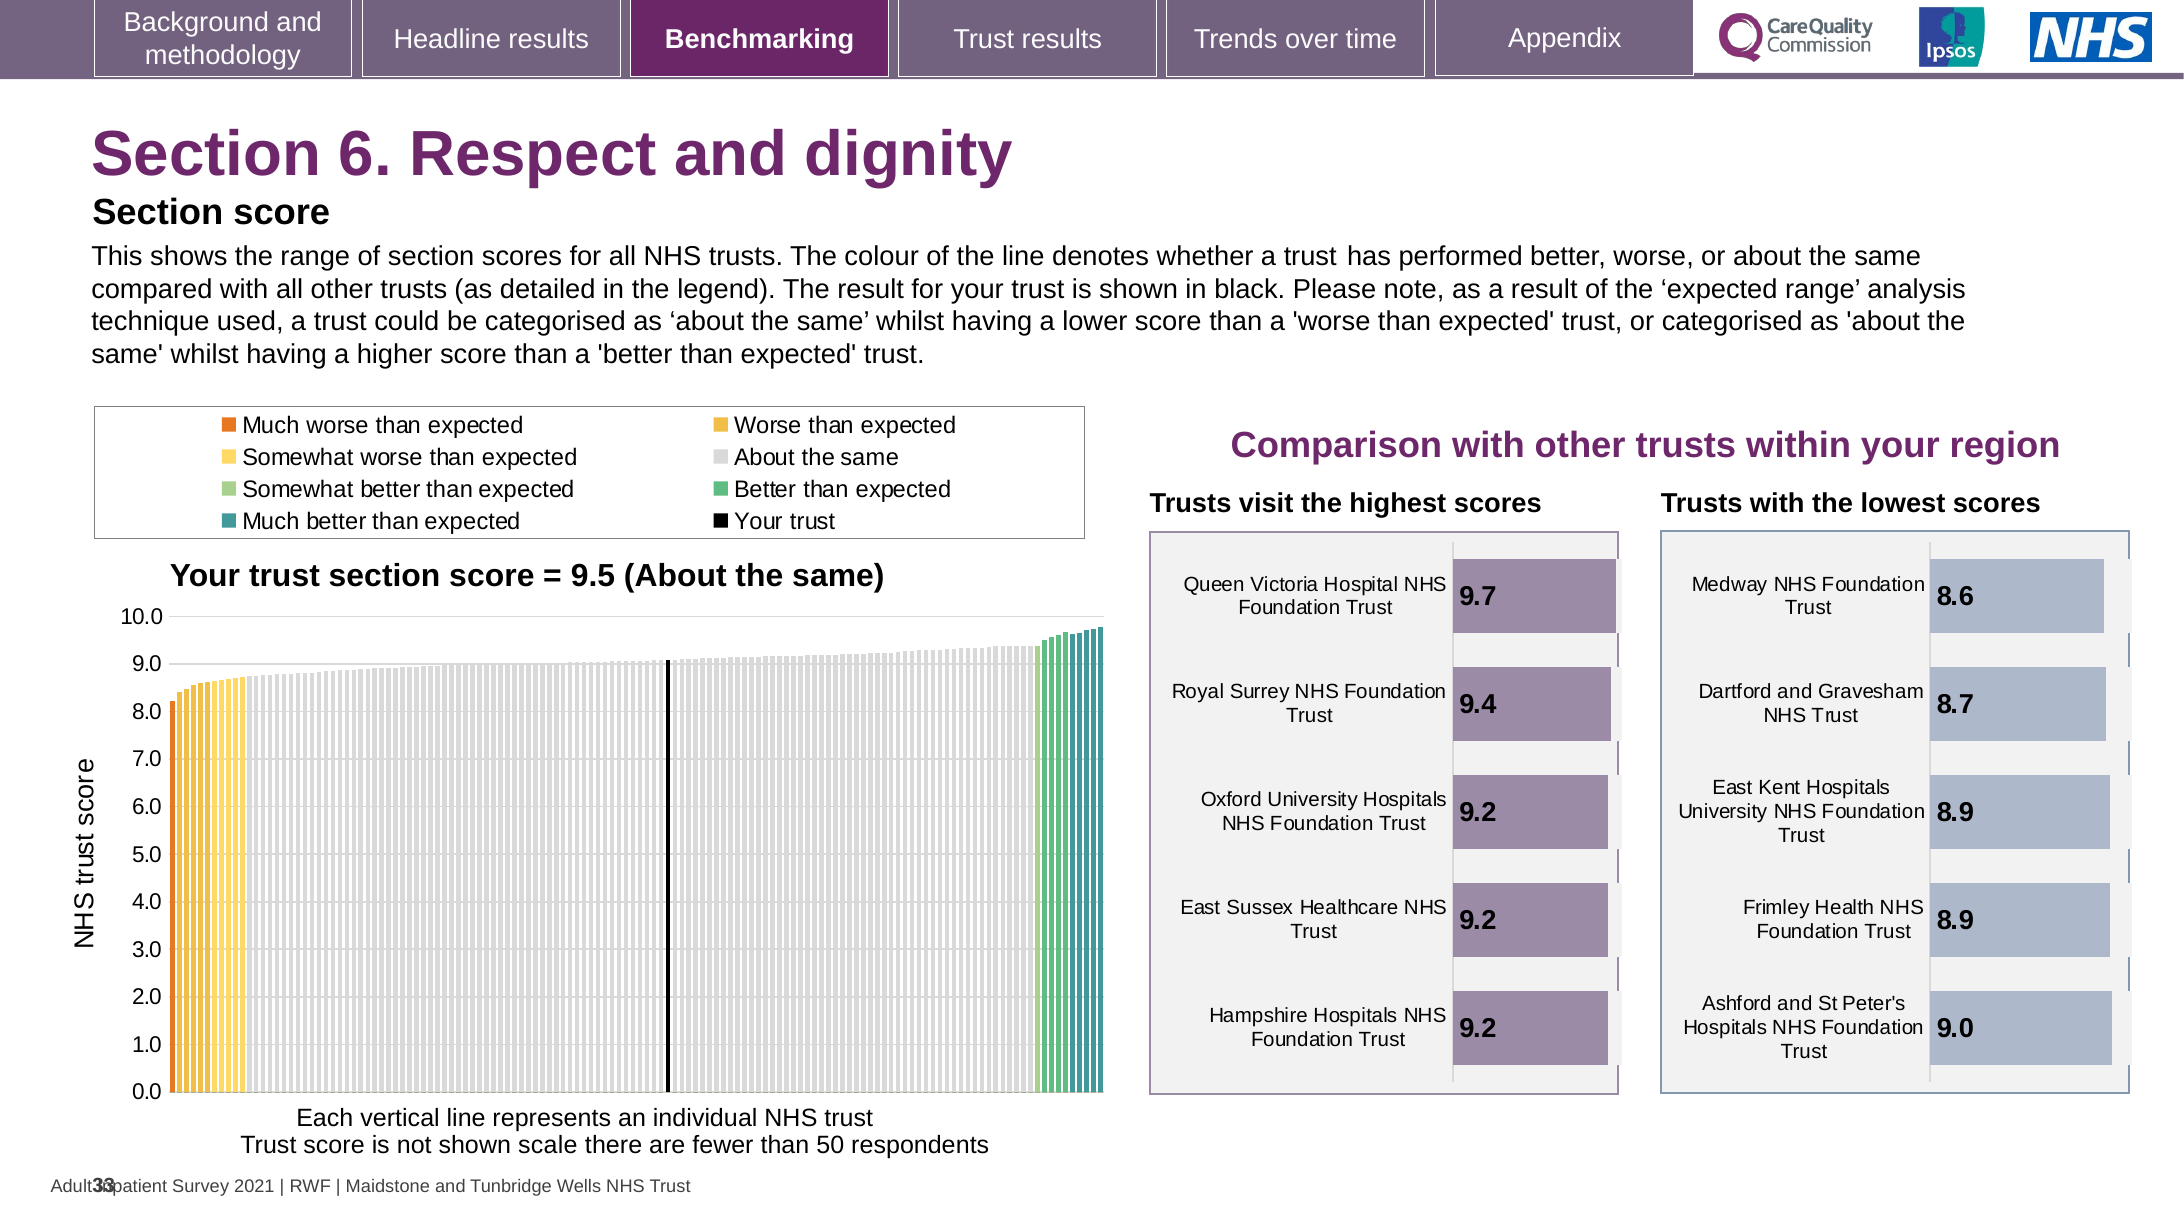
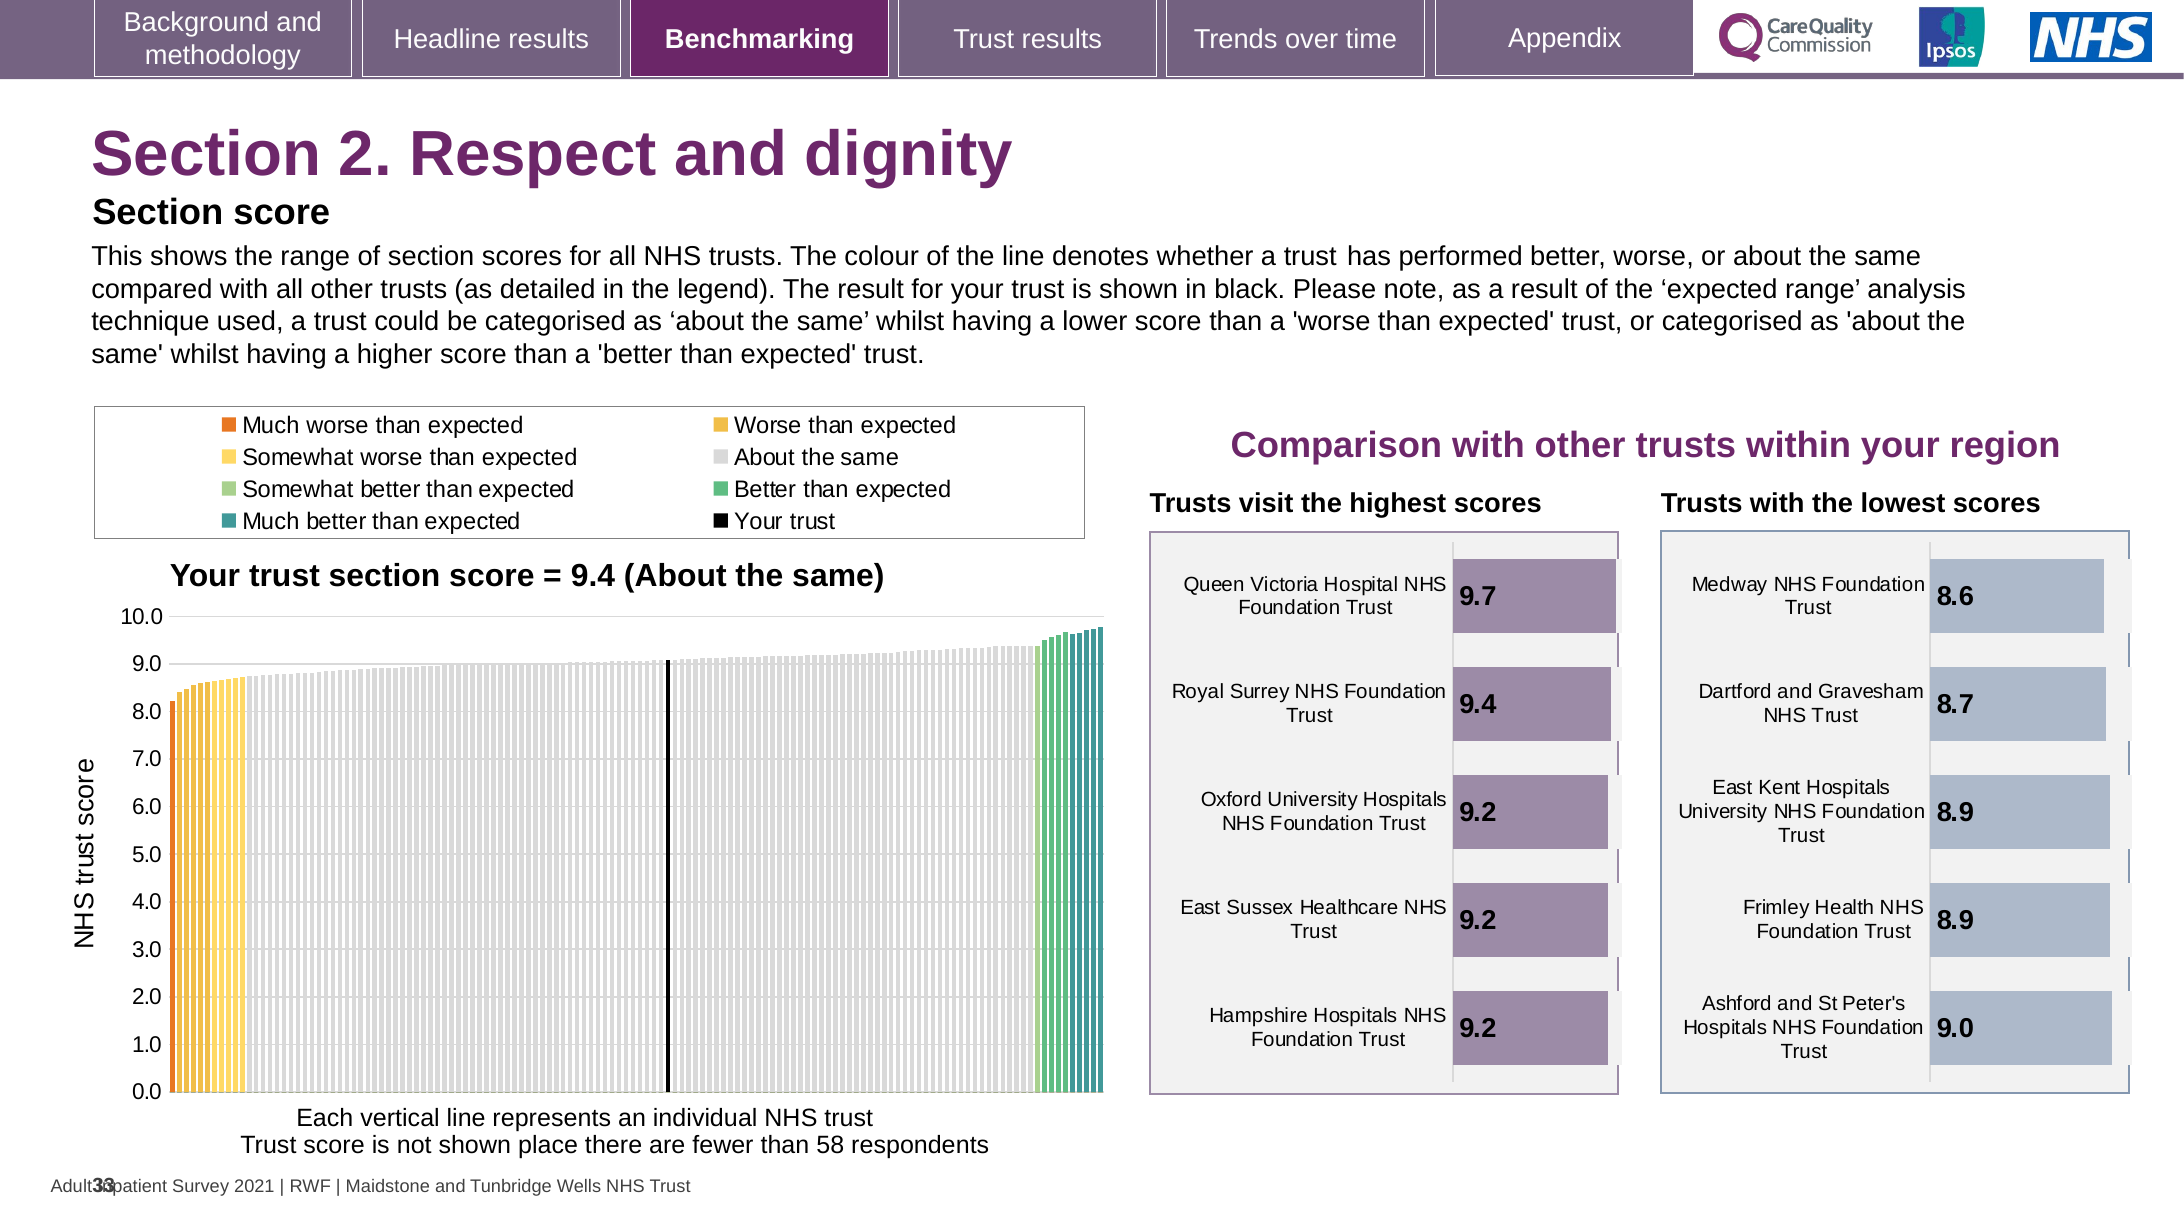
6: 6 -> 2 (365, 154)
9.5: 9.5 -> 9.4 (593, 576)
scale: scale -> place (548, 1145)
50: 50 -> 58 (830, 1145)
